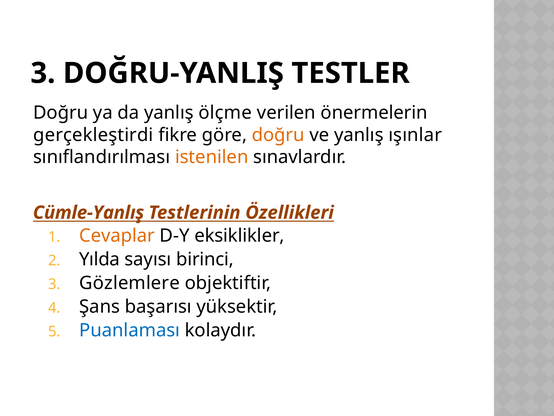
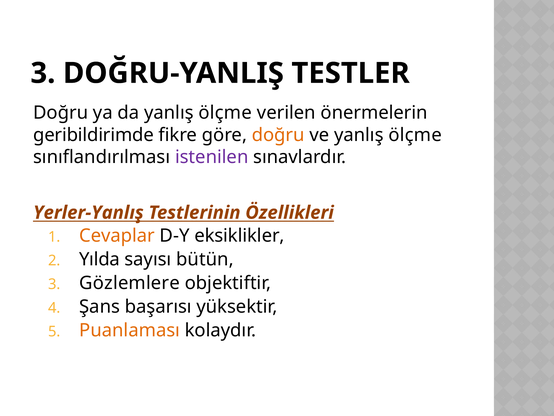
gerçekleştirdi: gerçekleştirdi -> geribildirimde (93, 135)
ve yanlış ışınlar: ışınlar -> ölçme (415, 135)
istenilen colour: orange -> purple (212, 157)
Cümle-Yanlış: Cümle-Yanlış -> Yerler-Yanlış (88, 212)
birinci: birinci -> bütün (205, 259)
Puanlaması colour: blue -> orange (130, 330)
